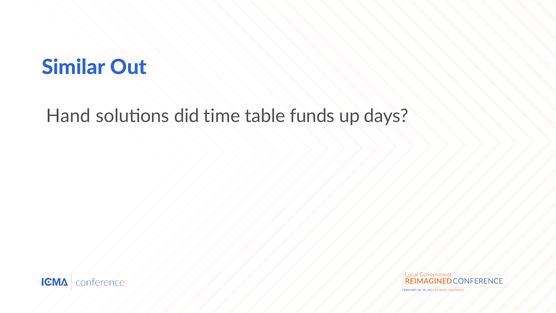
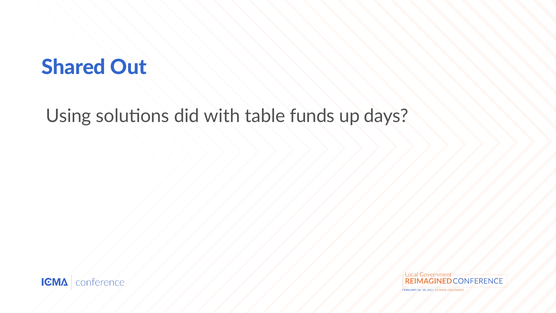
Similar: Similar -> Shared (74, 67)
Hand: Hand -> Using (69, 116)
time: time -> with (222, 116)
